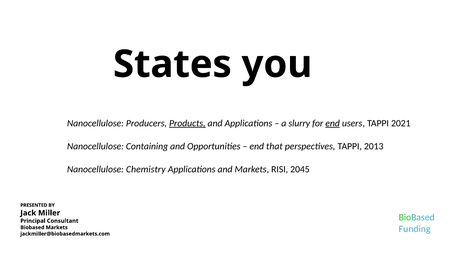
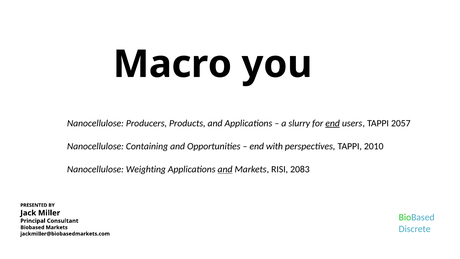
States: States -> Macro (172, 64)
Products underline: present -> none (187, 123)
2021: 2021 -> 2057 (401, 123)
that: that -> with (274, 146)
2013: 2013 -> 2010 (374, 146)
Chemistry: Chemistry -> Weighting (146, 169)
and underline: none -> present (225, 169)
2045: 2045 -> 2083 (300, 169)
Funding: Funding -> Discrete (415, 229)
